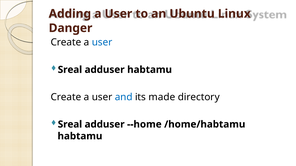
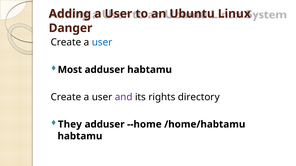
Sreal: Sreal -> Most (70, 70)
and colour: blue -> purple (124, 97)
made: made -> rights (162, 97)
Sreal: Sreal -> They (70, 125)
